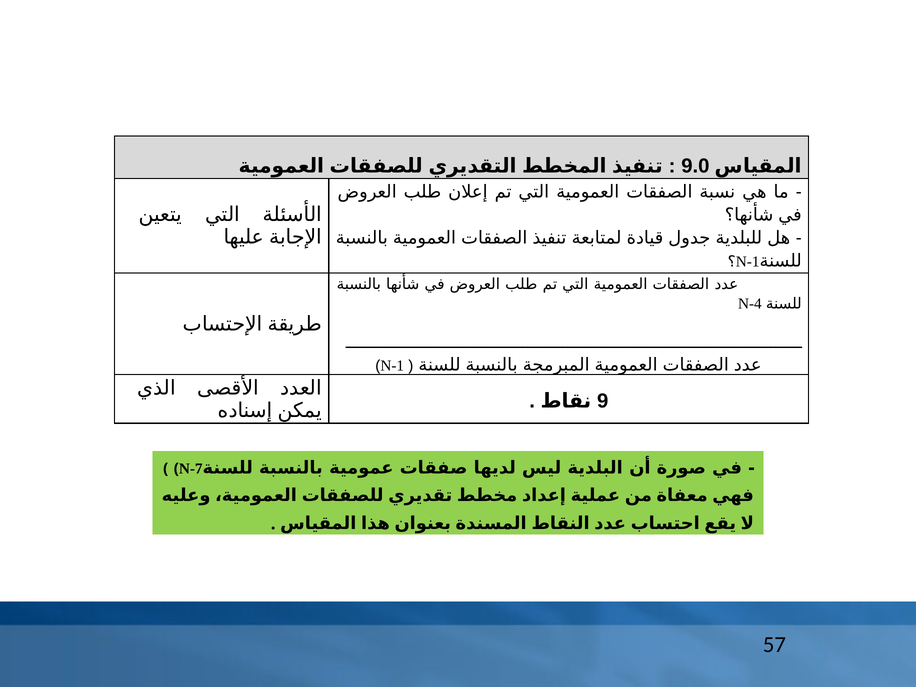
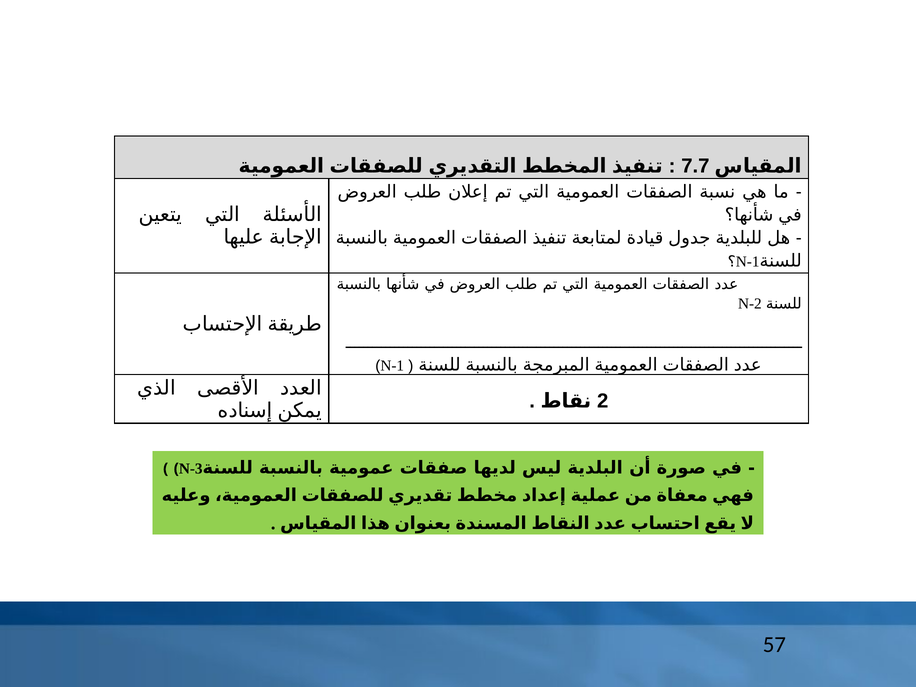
9.0: 9.0 -> 7.7 (695, 166)
N-4: N-4 -> N-2 (750, 304)
9: 9 -> 2 (603, 401)
N-7: N-7 -> N-3 (191, 469)
